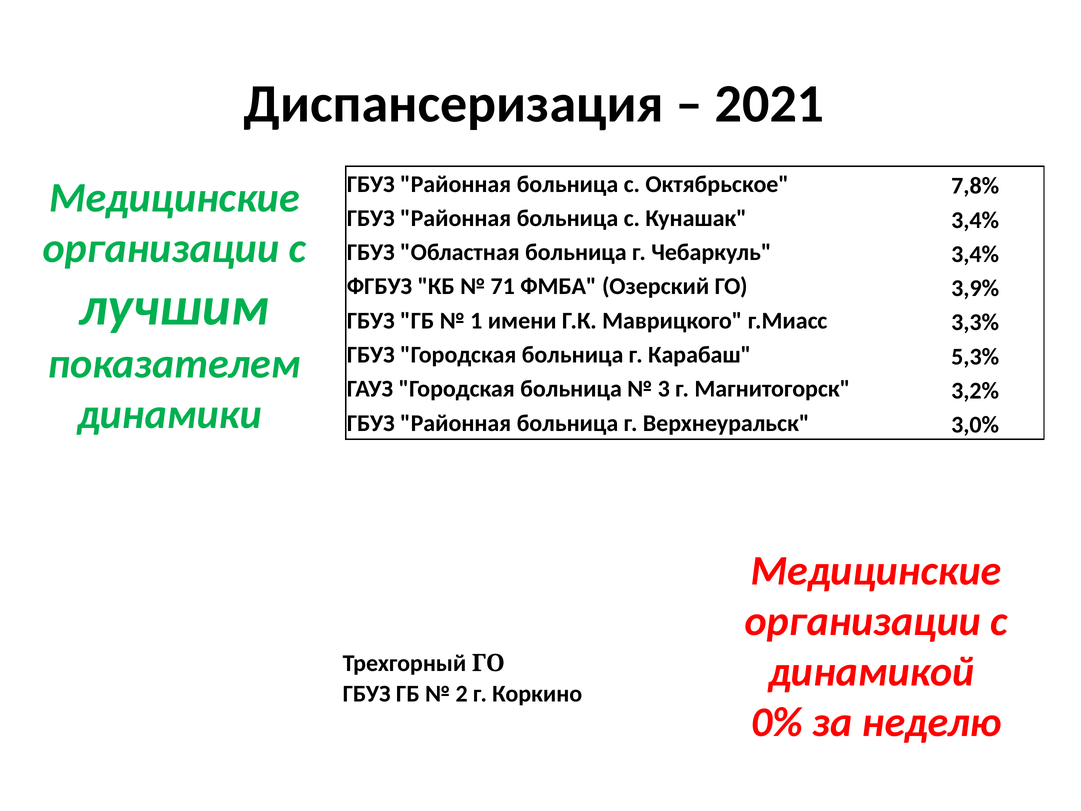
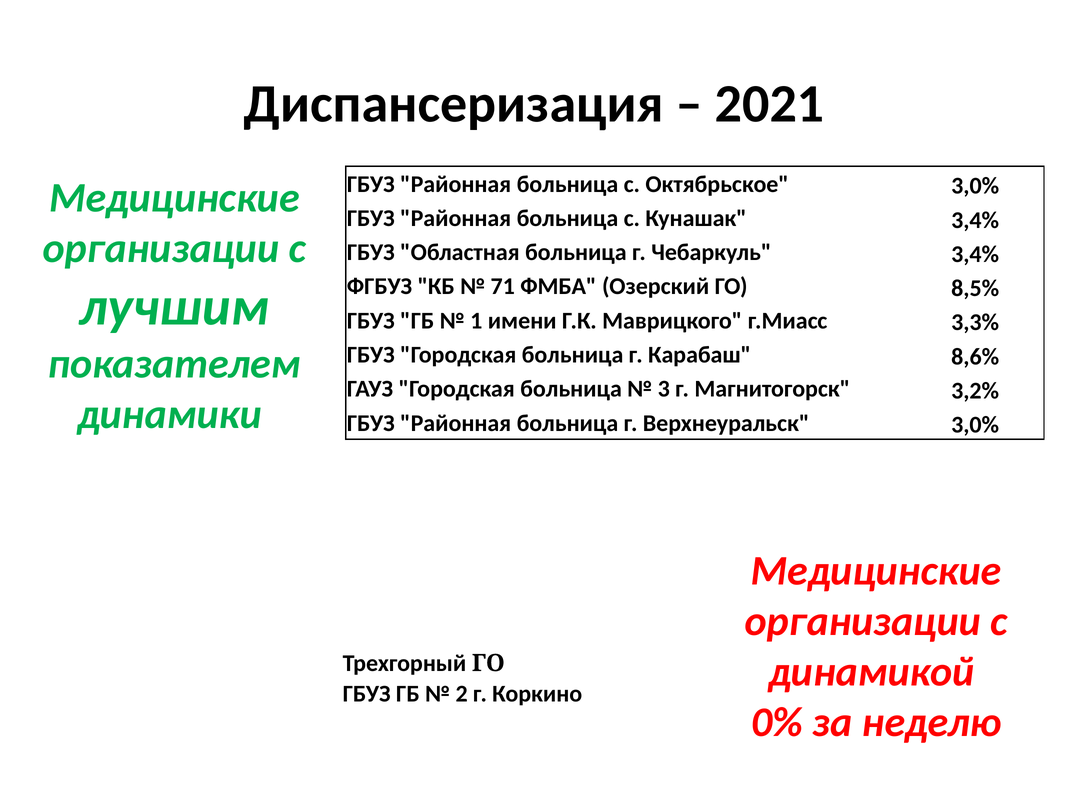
Октябрьское 7,8%: 7,8% -> 3,0% (975, 186)
3,9%: 3,9% -> 8,5% (975, 288)
5,3%: 5,3% -> 8,6% (975, 357)
